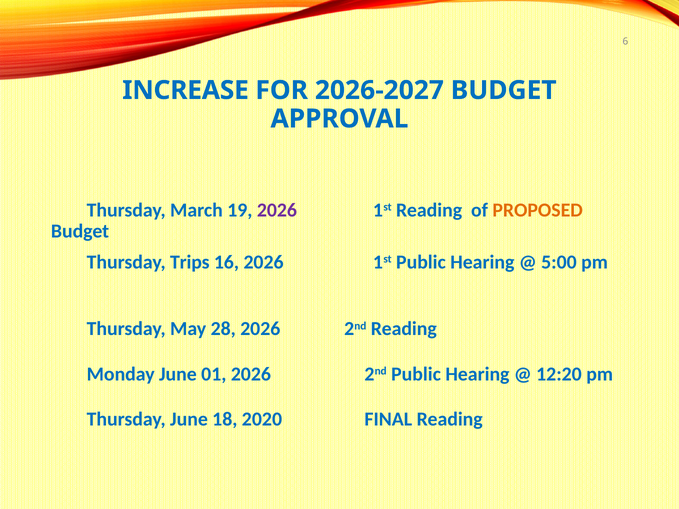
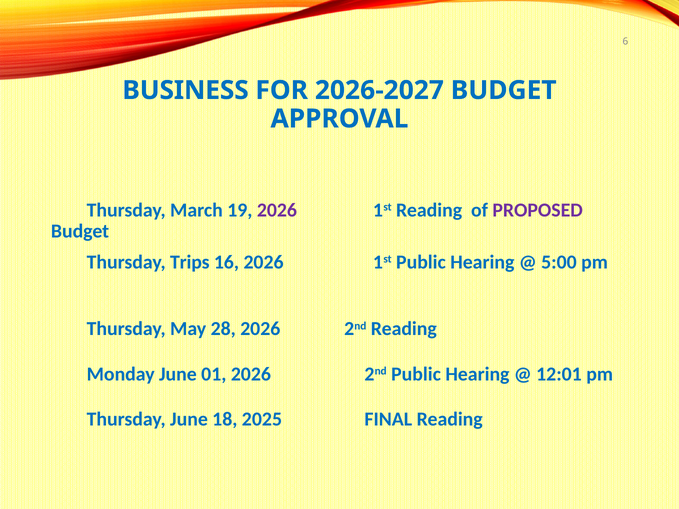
INCREASE: INCREASE -> BUSINESS (186, 90)
PROPOSED colour: orange -> purple (538, 210)
12:20: 12:20 -> 12:01 (559, 374)
2020: 2020 -> 2025 (262, 419)
